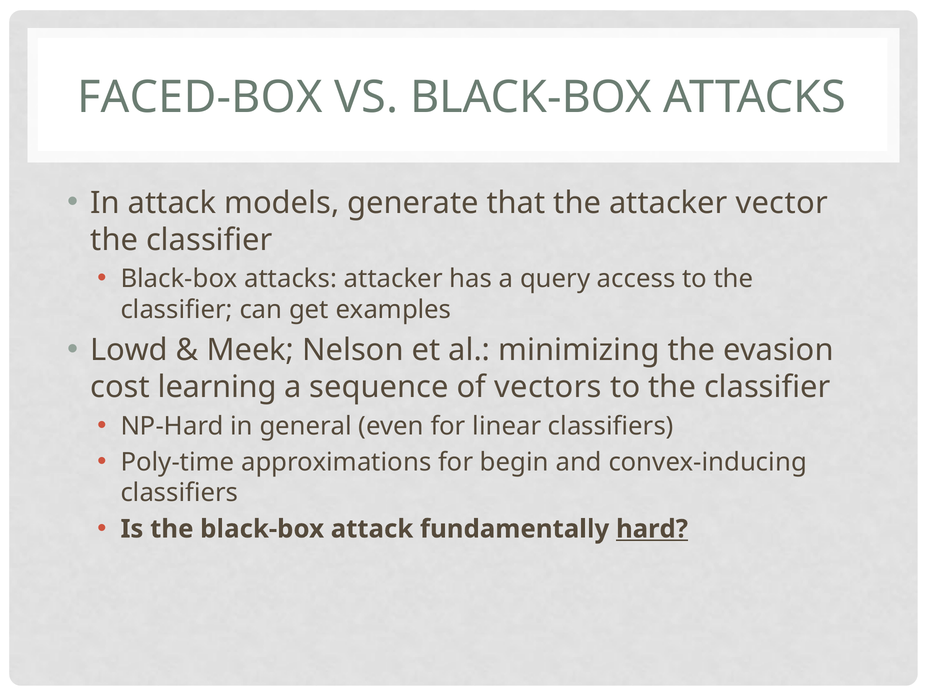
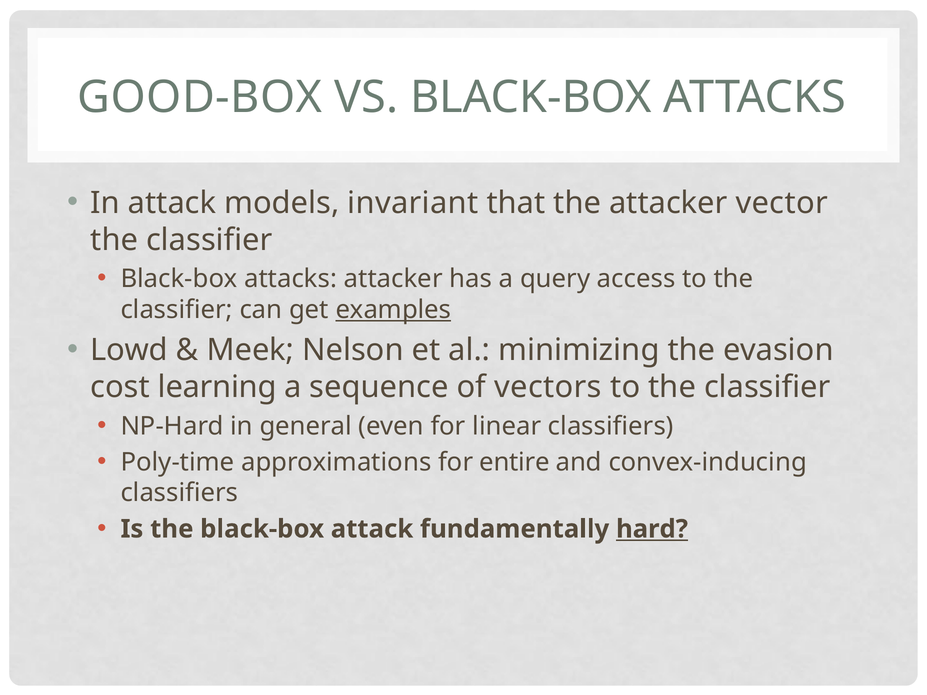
FACED-BOX: FACED-BOX -> GOOD-BOX (200, 97)
generate: generate -> invariant (413, 203)
examples underline: none -> present (393, 310)
begin: begin -> entire (514, 462)
